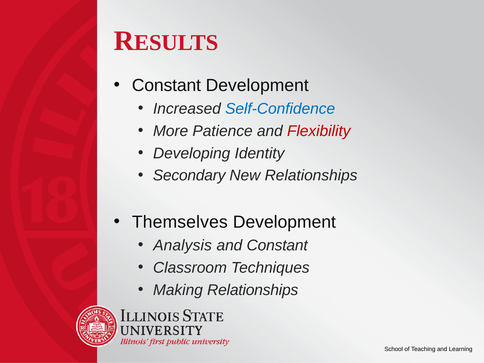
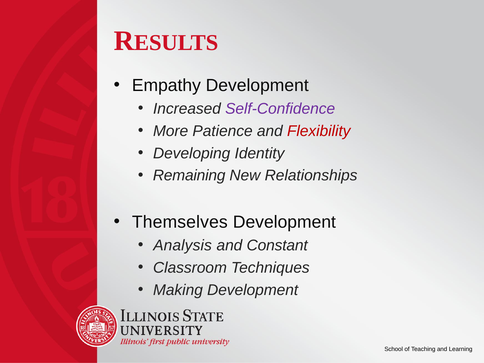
Constant: Constant -> Empathy (166, 85)
Self-Confidence colour: blue -> purple (280, 109)
Secondary: Secondary -> Remaining (189, 176)
Making Relationships: Relationships -> Development (253, 290)
